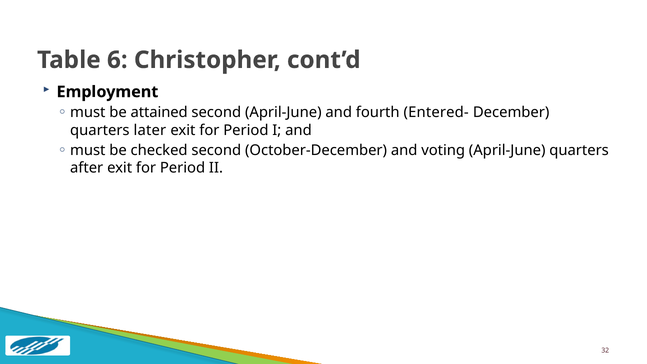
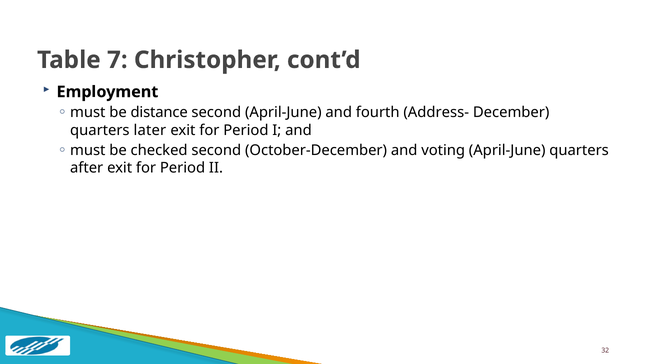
6: 6 -> 7 (117, 60)
attained: attained -> distance (159, 113)
Entered-: Entered- -> Address- (436, 113)
